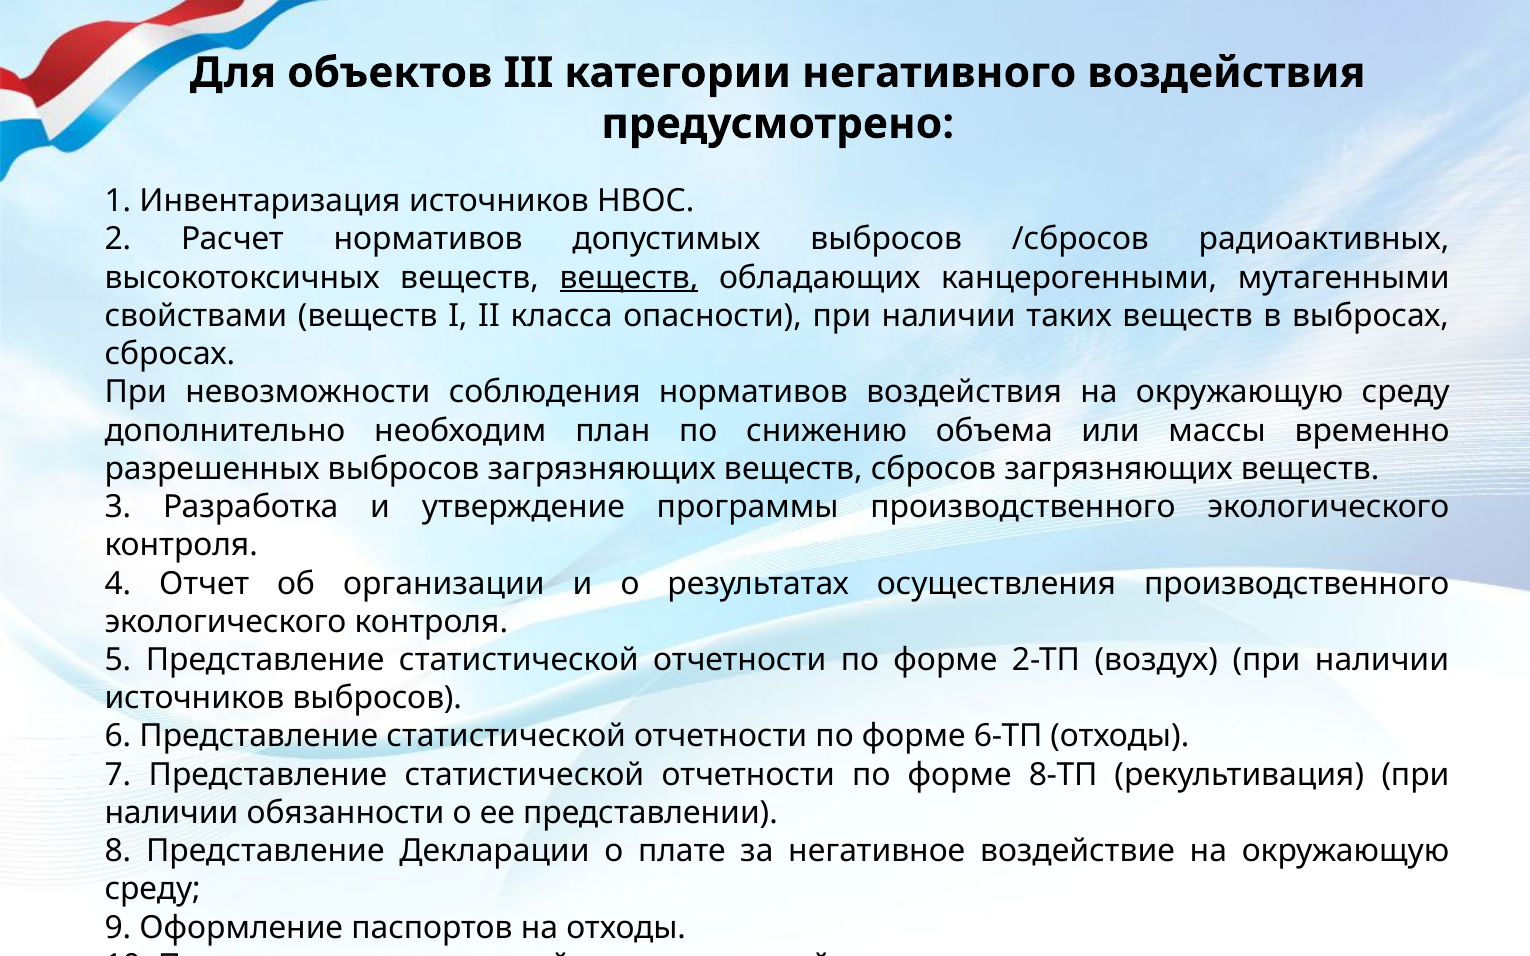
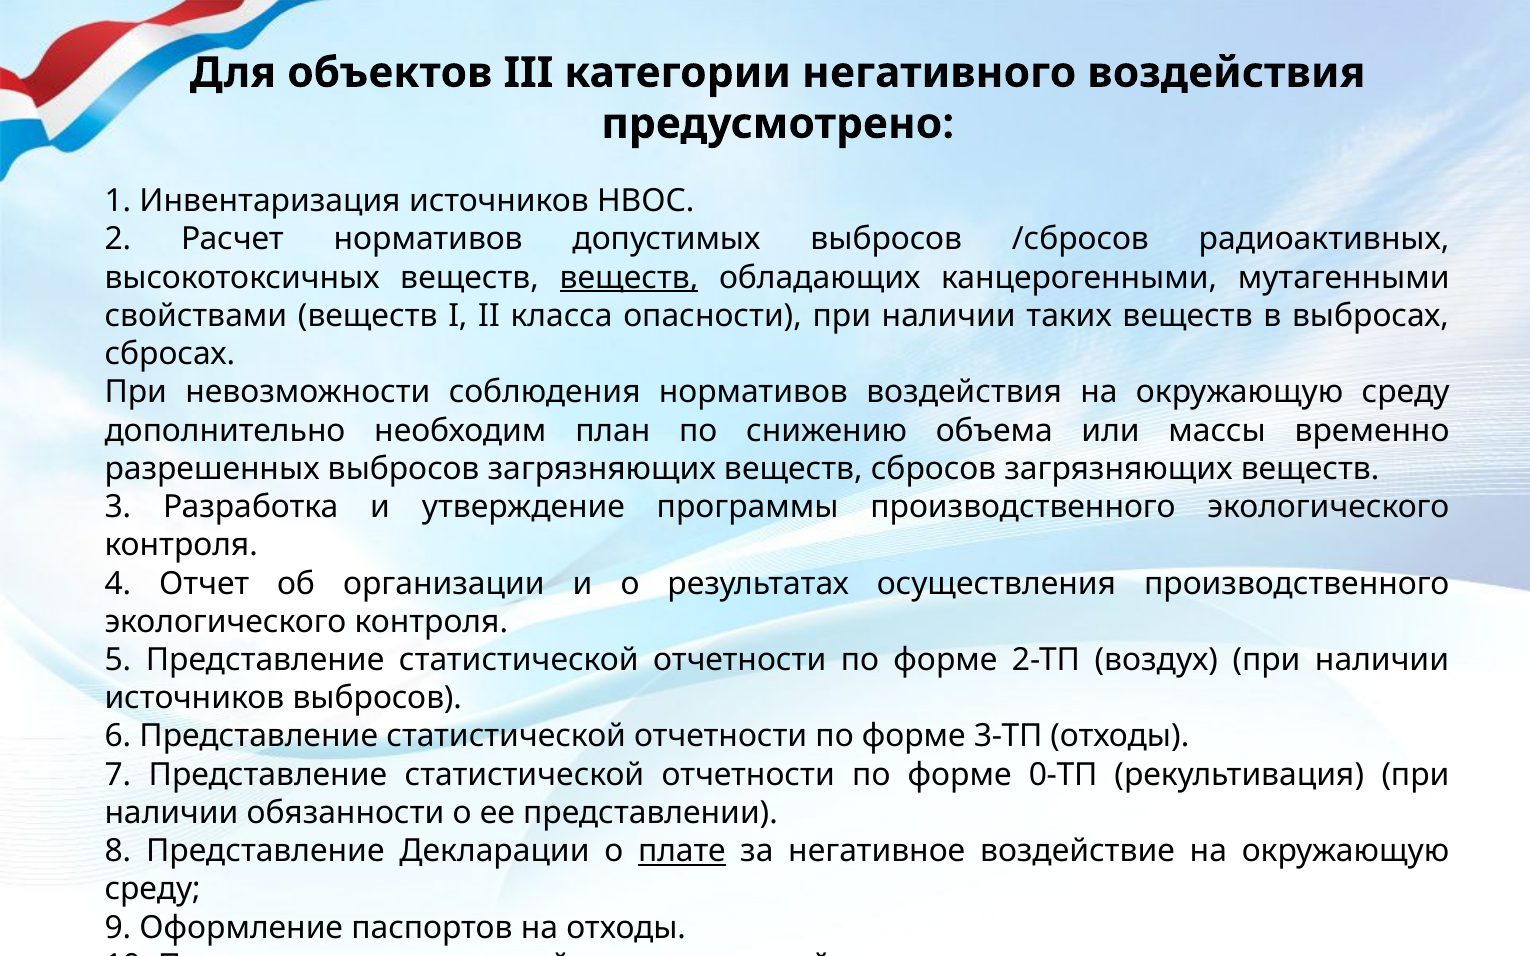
6-ТП: 6-ТП -> 3-ТП (1008, 737)
8-ТП: 8-ТП -> 0-ТП (1063, 775)
плате underline: none -> present (682, 851)
